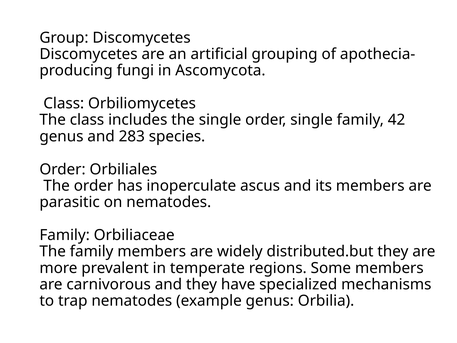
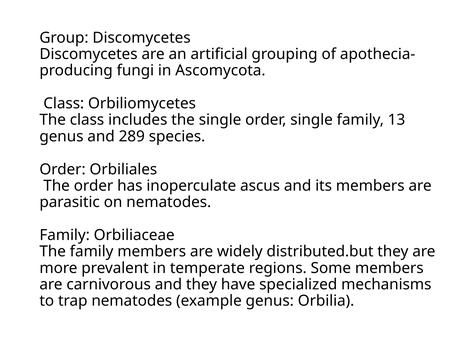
42: 42 -> 13 (397, 120)
283: 283 -> 289 (132, 136)
